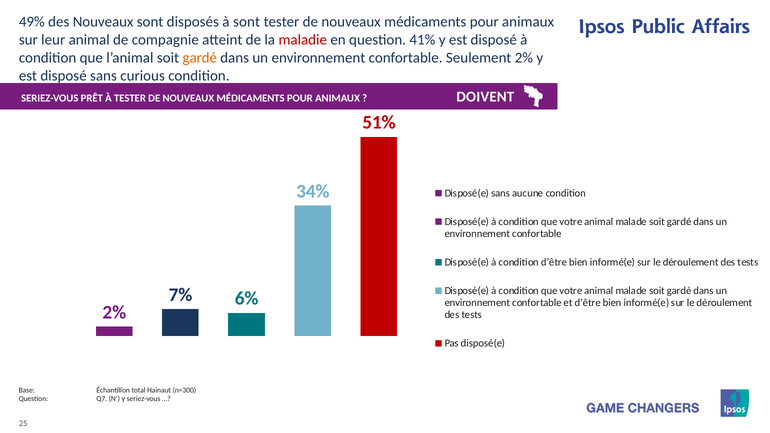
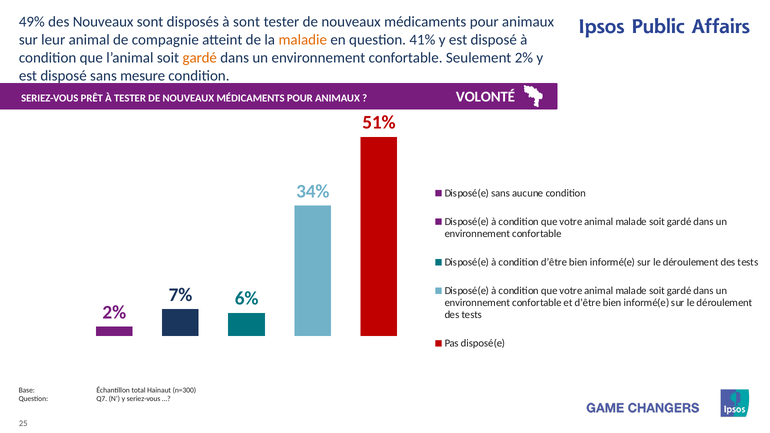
maladie colour: red -> orange (303, 40)
curious: curious -> mesure (143, 76)
DOIVENT: DOIVENT -> VOLONTÉ (485, 97)
